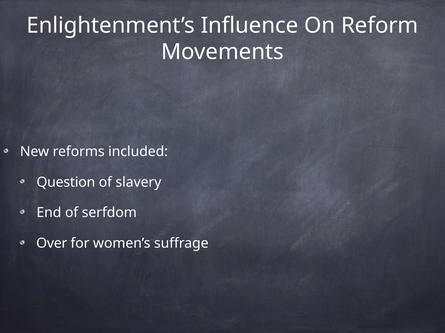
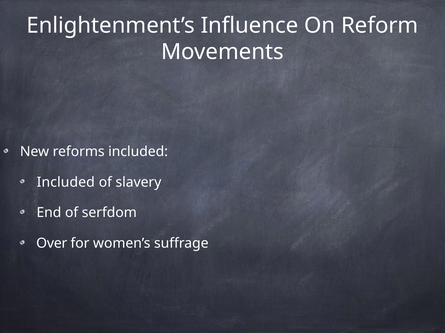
Question: Question -> Included (66, 183)
